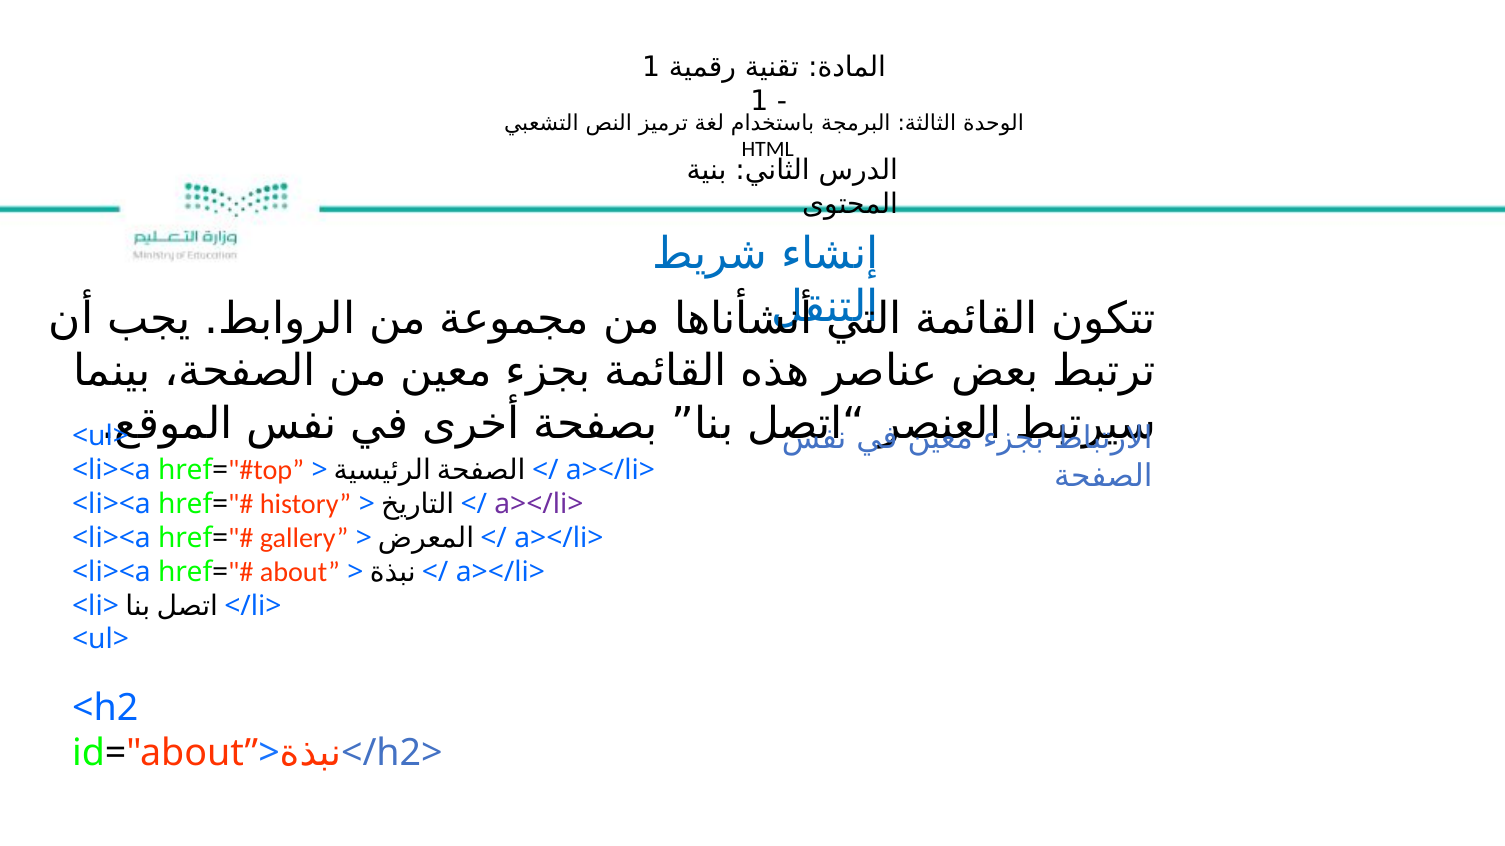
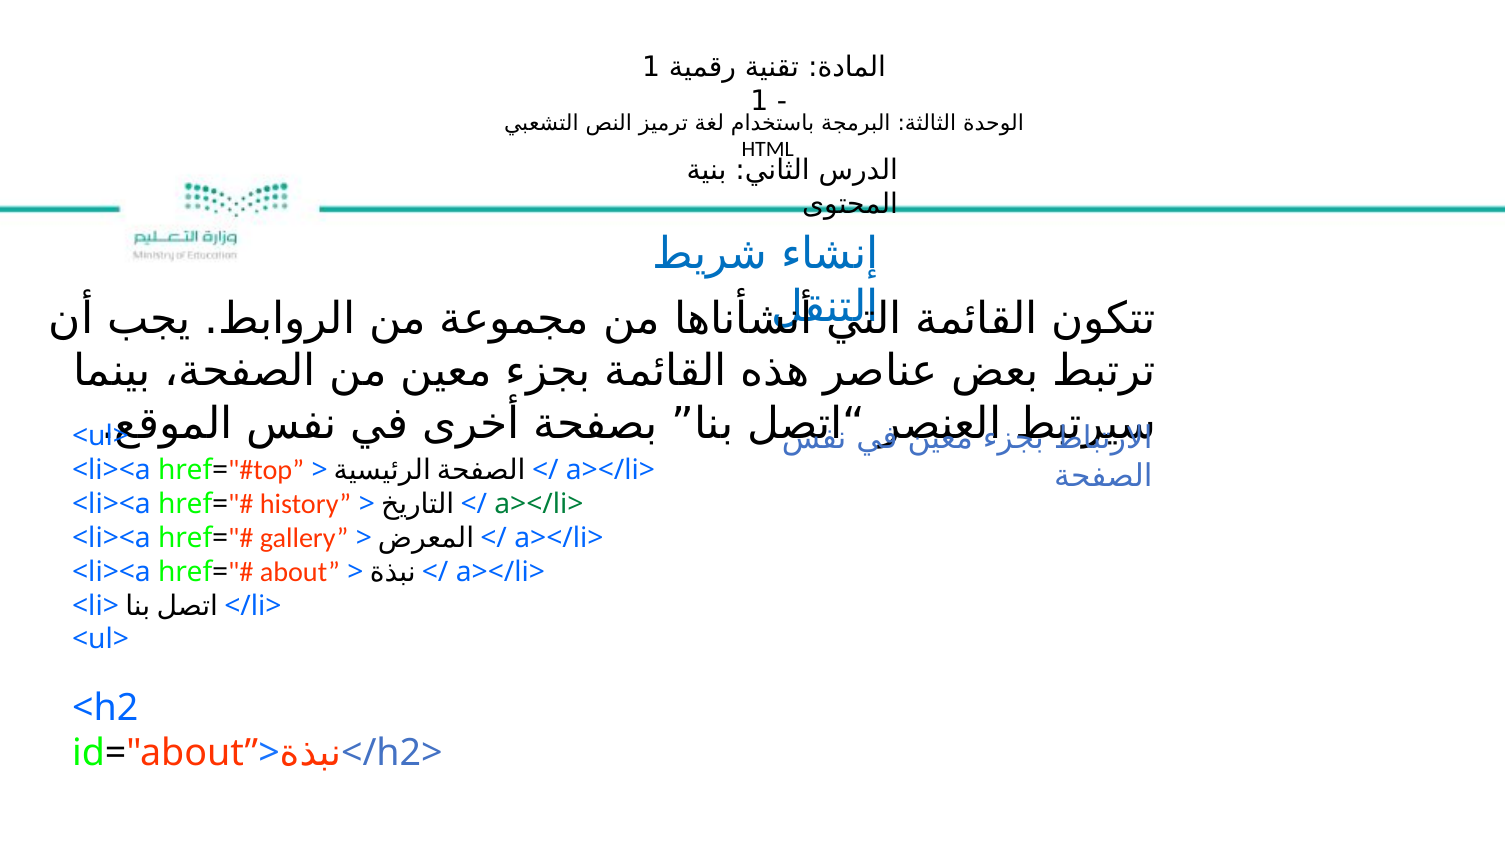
a></li> colour: purple -> green (539, 505)
